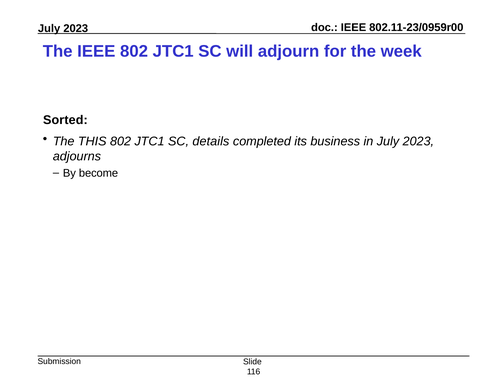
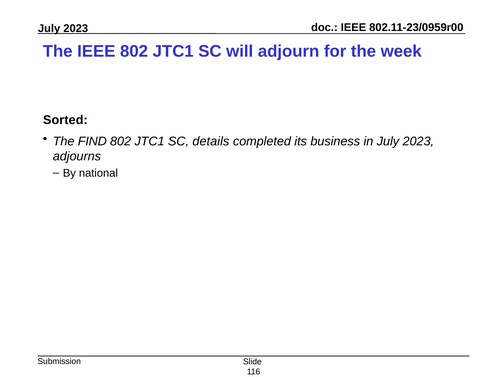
THIS: THIS -> FIND (92, 141)
become: become -> national (98, 173)
